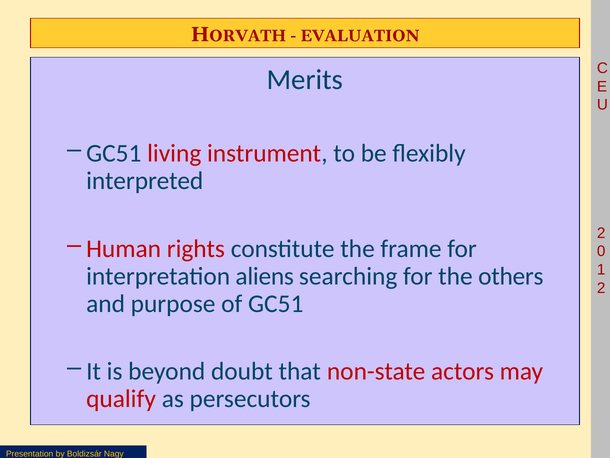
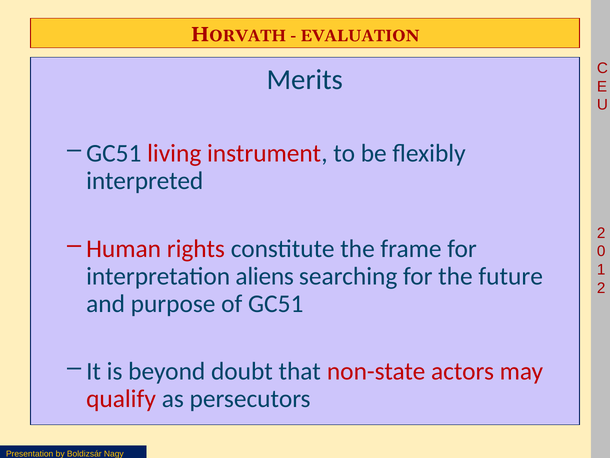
others: others -> future (511, 276)
